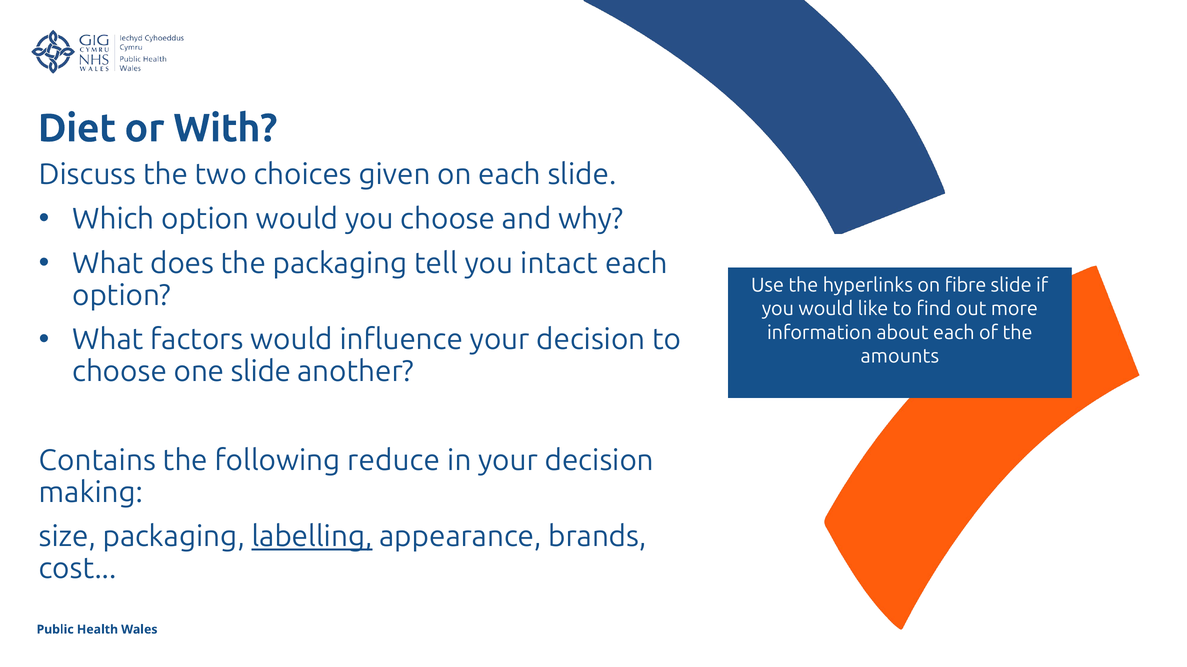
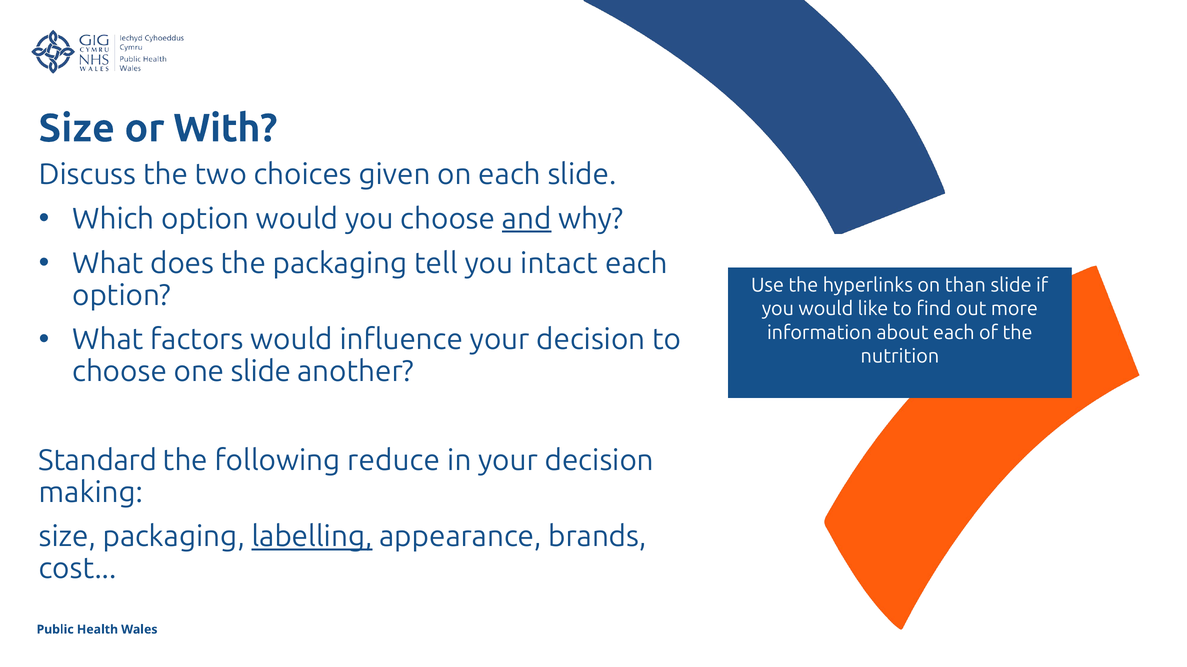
Diet: Diet -> Size (77, 128)
and underline: none -> present (527, 219)
fibre: fibre -> than (965, 286)
amounts: amounts -> nutrition (900, 357)
Contains: Contains -> Standard (98, 461)
